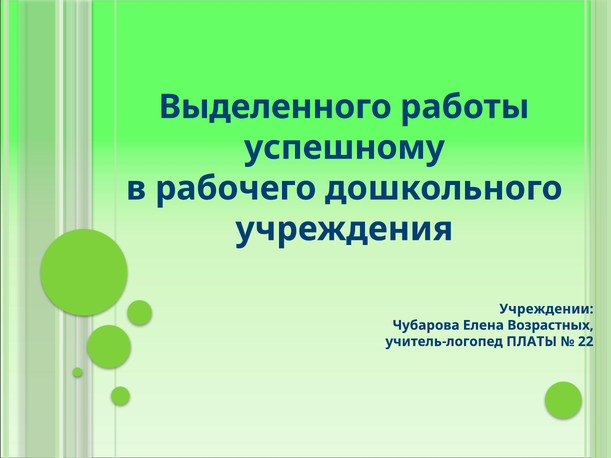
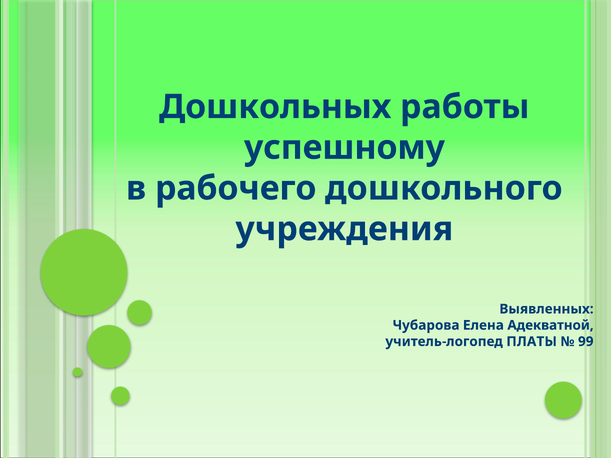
Выделенного: Выделенного -> Дошкольных (275, 107)
Учреждении: Учреждении -> Выявленных (546, 309)
Возрастных: Возрастных -> Адекватной (551, 325)
22: 22 -> 99 (586, 342)
